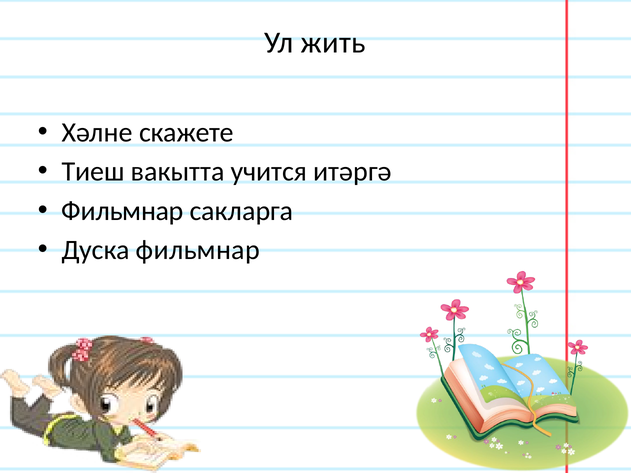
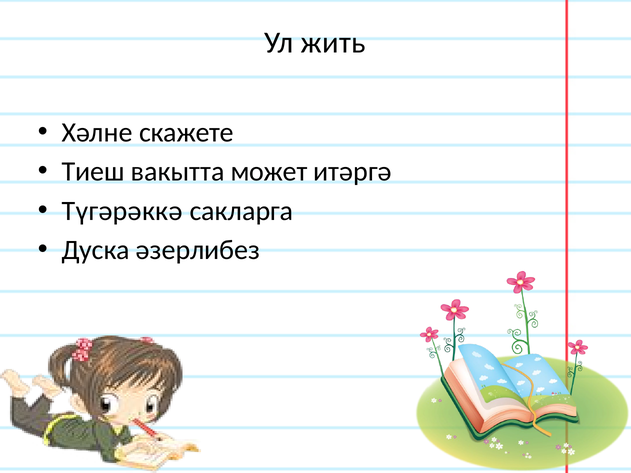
учится: учится -> может (269, 172)
Фильмнар: Фильмнар -> Түгәрәккә (122, 211)
Дуска фильмнар: фильмнар -> әзерлибез (198, 250)
